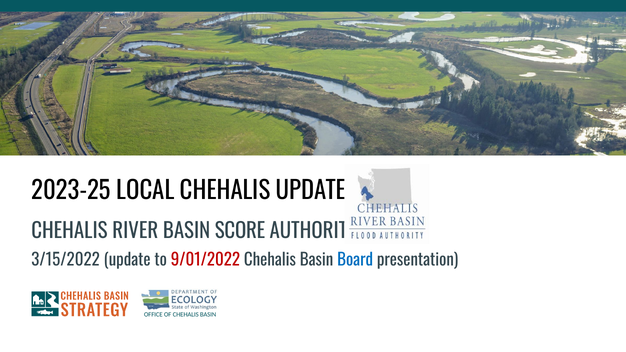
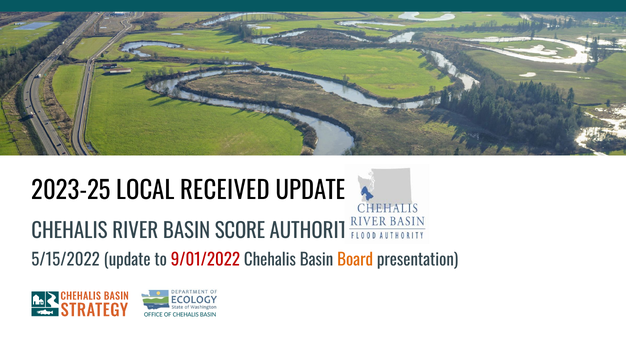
LOCAL CHEHALIS: CHEHALIS -> RECEIVED (225, 191)
3/15/2022: 3/15/2022 -> 5/15/2022 (66, 260)
Board colour: blue -> orange (355, 260)
